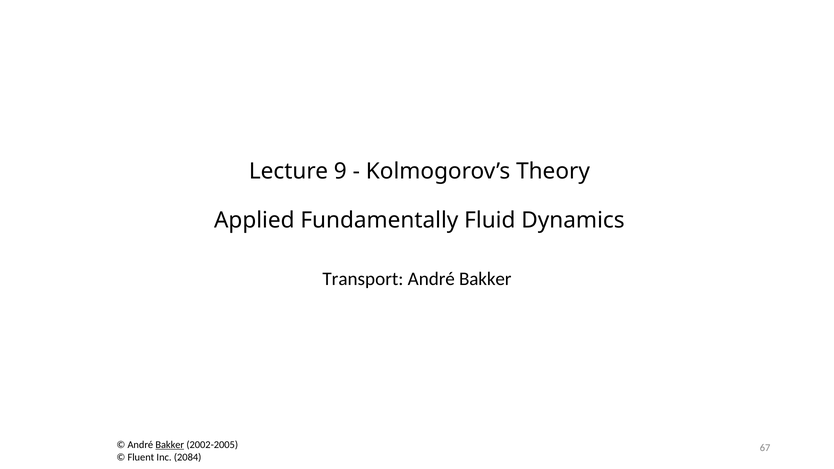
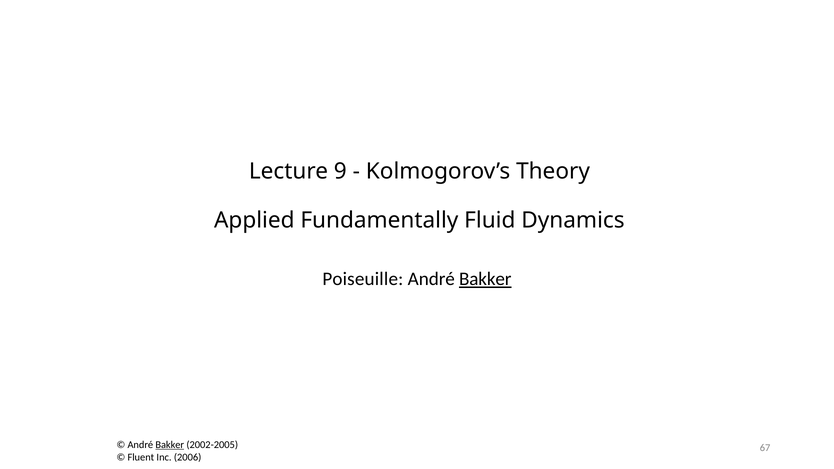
Transport: Transport -> Poiseuille (363, 279)
Bakker underline: none -> present (485, 279)
2084: 2084 -> 2006 (188, 457)
